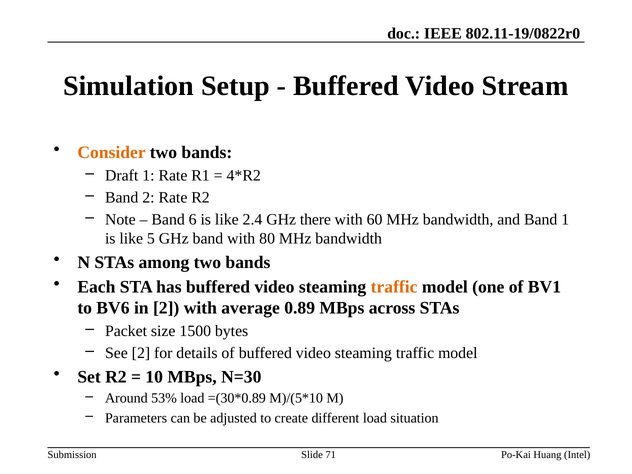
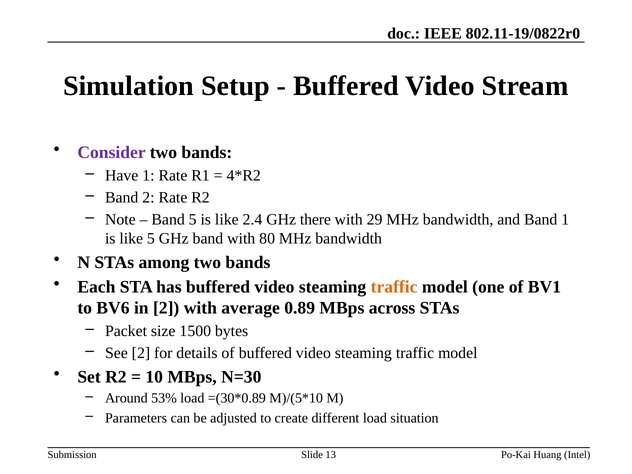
Consider colour: orange -> purple (112, 152)
Draft: Draft -> Have (122, 175)
Band 6: 6 -> 5 (193, 220)
60: 60 -> 29 (375, 220)
71: 71 -> 13 (331, 455)
